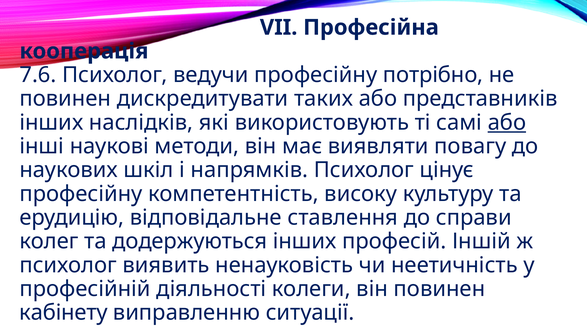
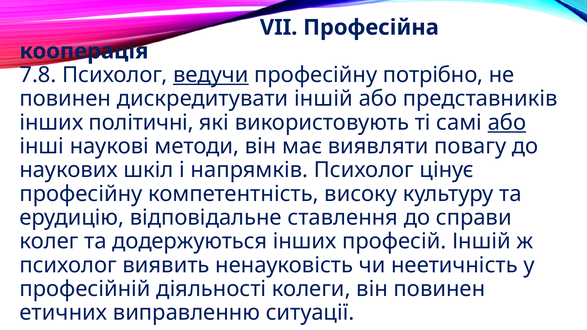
7.6: 7.6 -> 7.8 (38, 75)
ведучи underline: none -> present (211, 75)
дискредитувати таких: таких -> іншій (323, 99)
наслідків: наслідків -> політичні (141, 123)
кабінету: кабінету -> етичних (63, 313)
